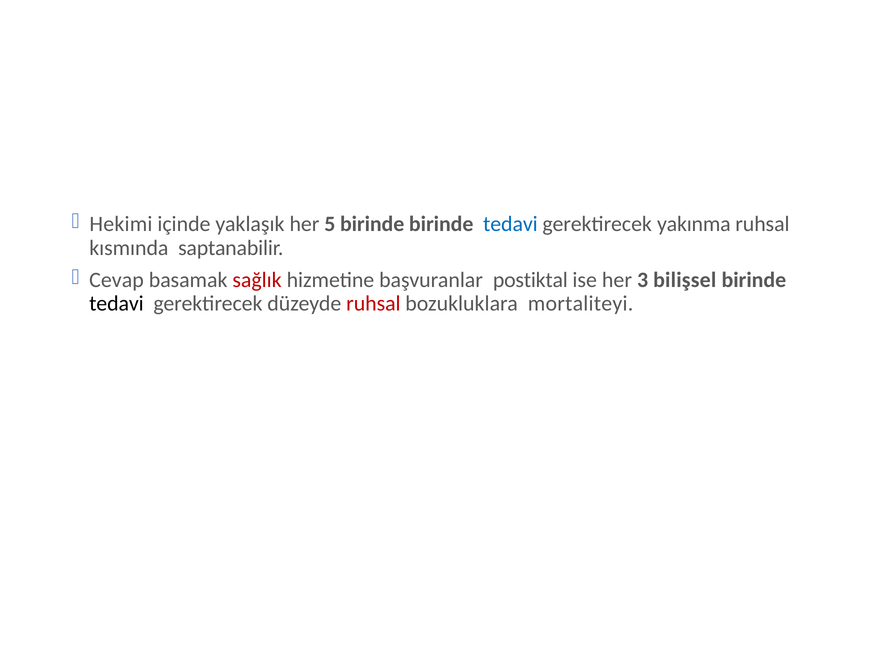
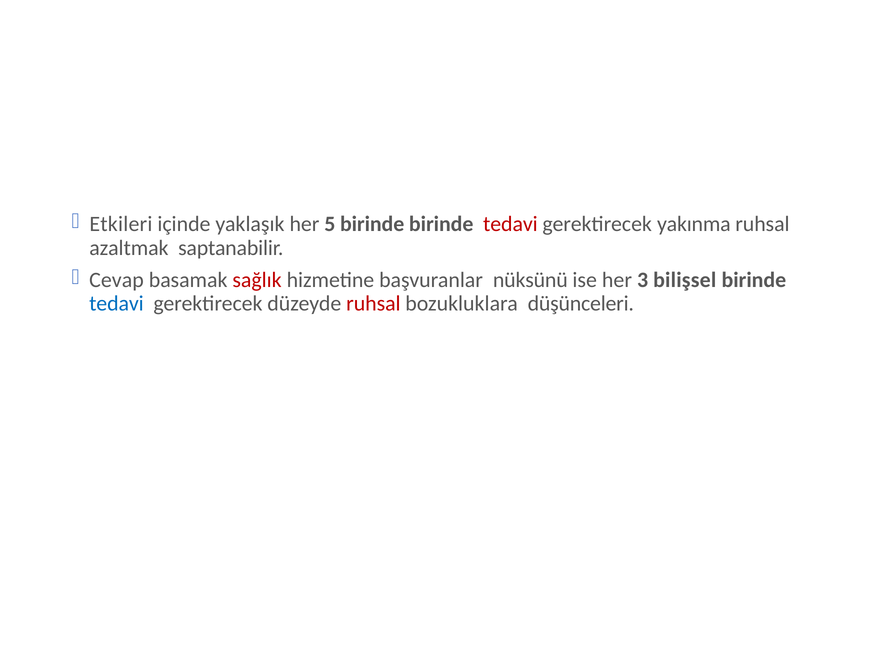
Hekimi: Hekimi -> Etkileri (121, 224)
tedavi colour: blue -> red (510, 224)
kısmında: kısmında -> azaltmak (129, 248)
postiktal: postiktal -> nüksünü (530, 280)
tedavi colour: black -> blue (116, 304)
mortaliteyi: mortaliteyi -> düşünceleri (581, 304)
